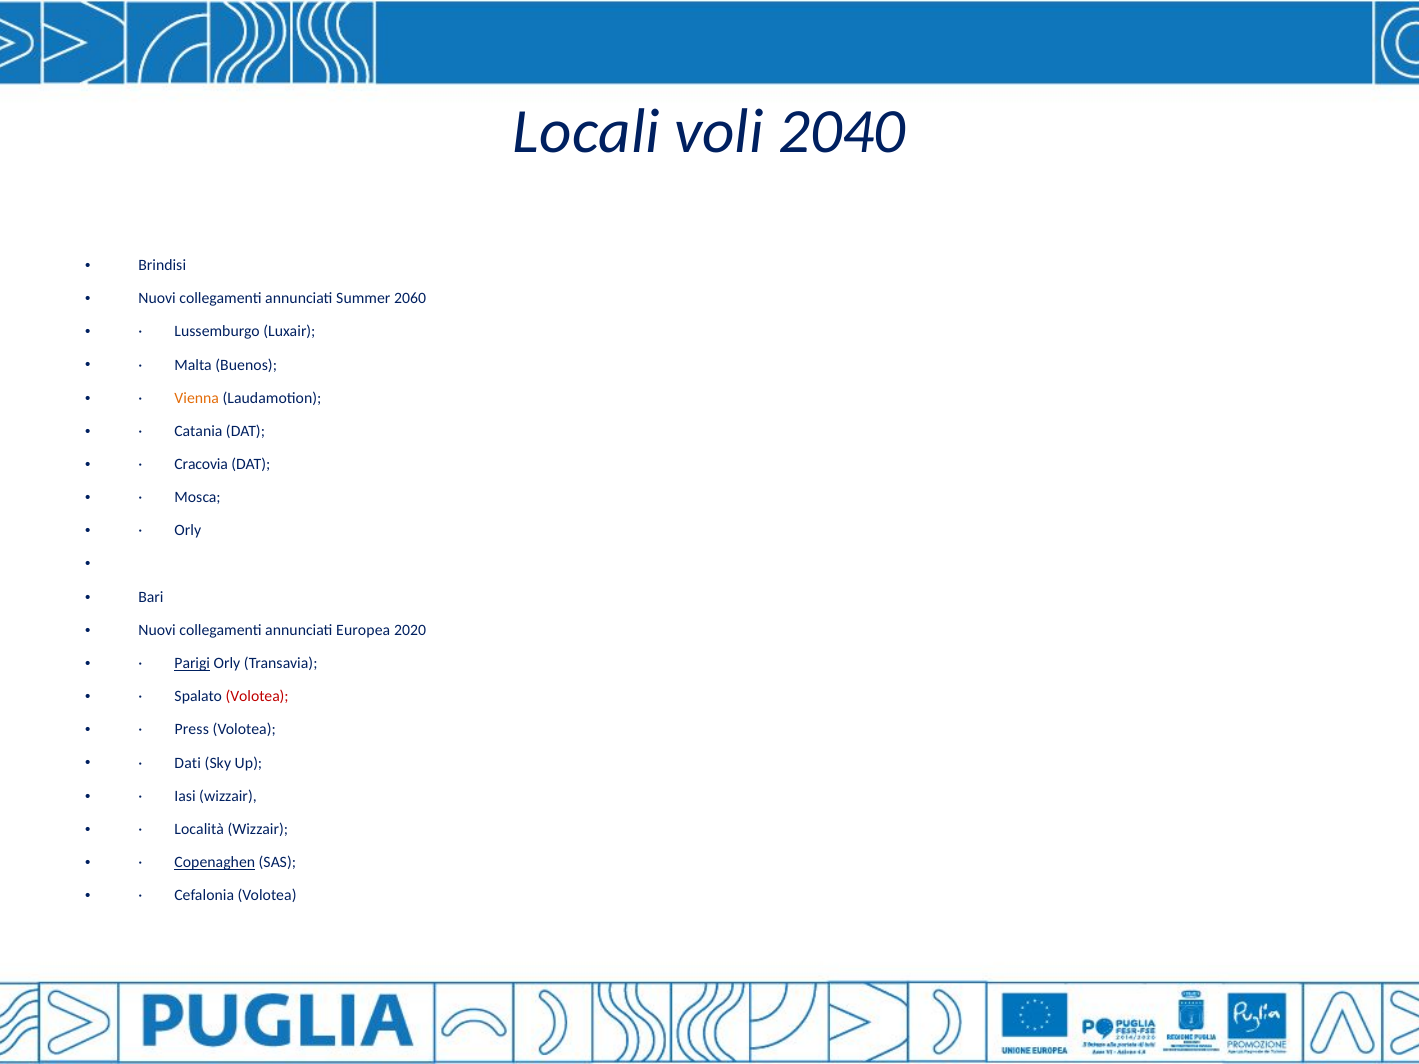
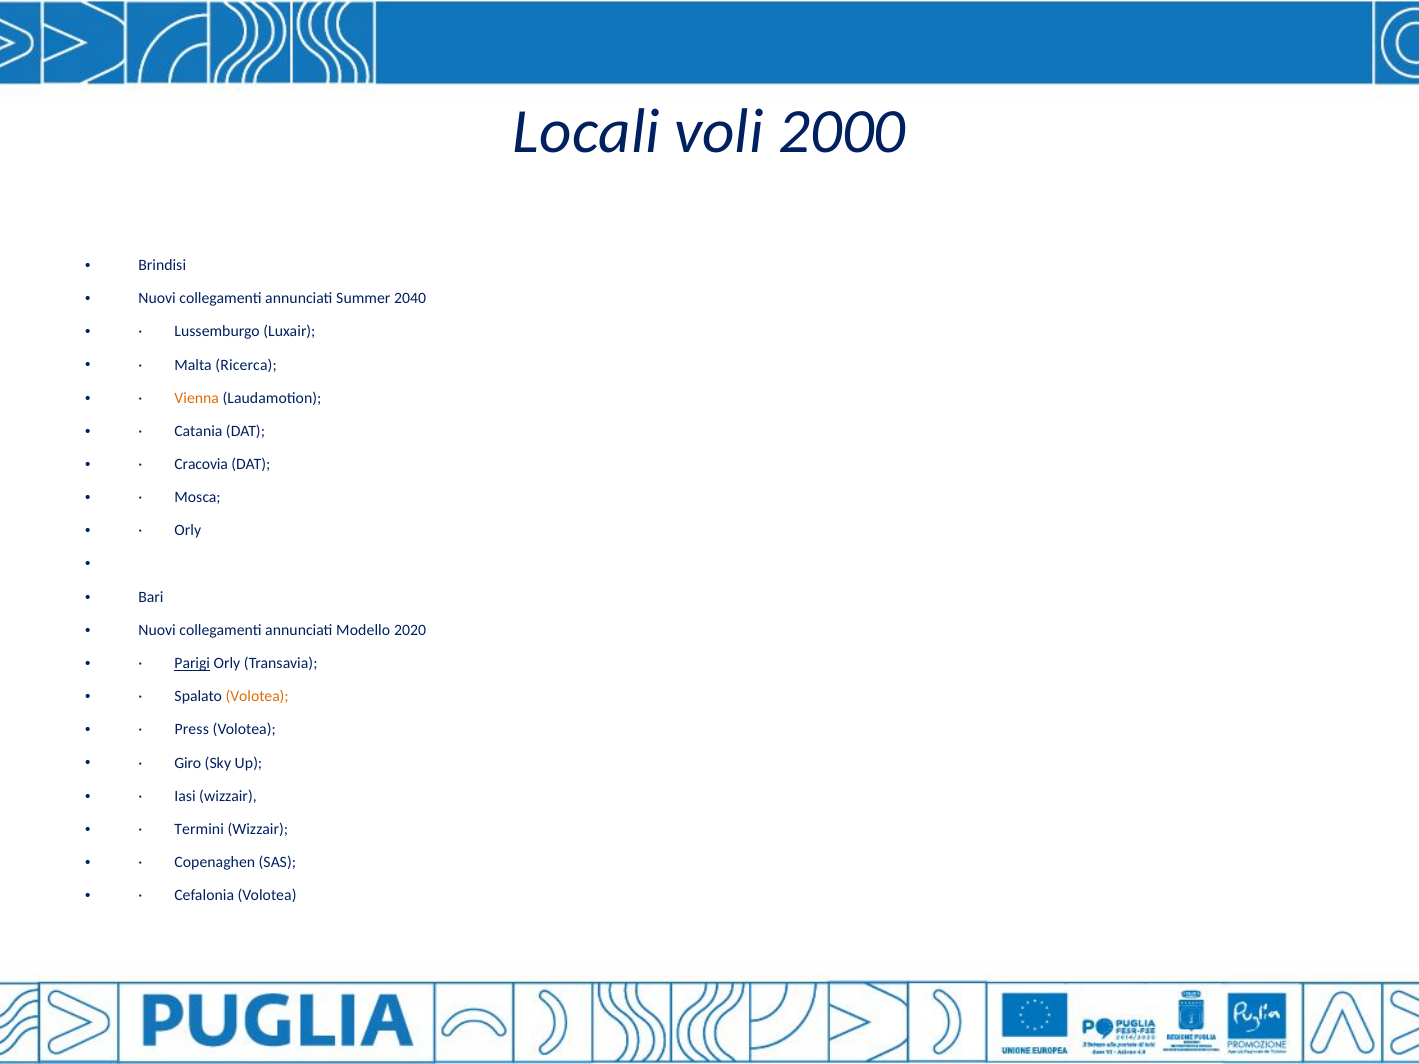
2040: 2040 -> 2000 (842, 132)
2060: 2060 -> 2040 (410, 299)
Buenos: Buenos -> Ricerca (246, 365)
Europea: Europea -> Modello (363, 630)
Volotea colour: red -> orange (257, 697)
Dati: Dati -> Giro (188, 763)
Località: Località -> Termini (199, 829)
Copenaghen underline: present -> none (215, 863)
